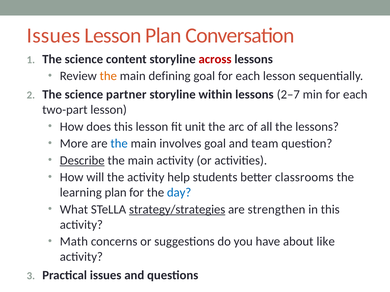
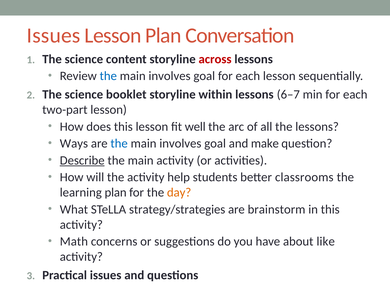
the colour: orange -> blue (108, 76)
defining: defining -> involves (170, 76)
partner: partner -> booklet (126, 95)
2–7: 2–7 -> 6–7 (288, 95)
unit: unit -> well (195, 127)
More: More -> Ways (74, 144)
team: team -> make (265, 144)
day colour: blue -> orange (179, 193)
strategy/strategies underline: present -> none (177, 210)
strengthen: strengthen -> brainstorm (277, 210)
